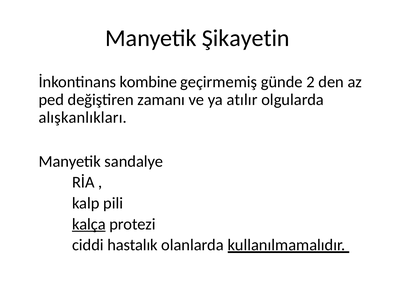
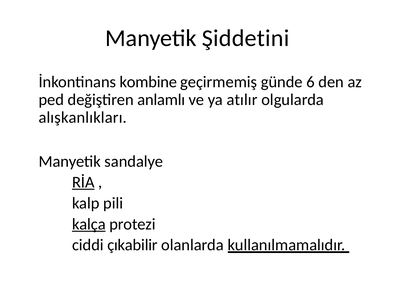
Şikayetin: Şikayetin -> Şiddetini (246, 38)
2: 2 -> 6 (311, 82)
zamanı: zamanı -> anlamlı (161, 100)
RİA underline: none -> present (83, 182)
hastalık: hastalık -> çıkabilir (132, 245)
